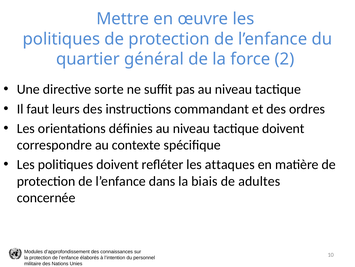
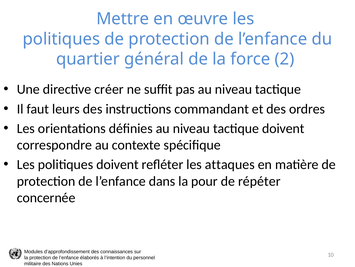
sorte: sorte -> créer (109, 89)
biais: biais -> pour (205, 181)
adultes: adultes -> répéter (259, 181)
